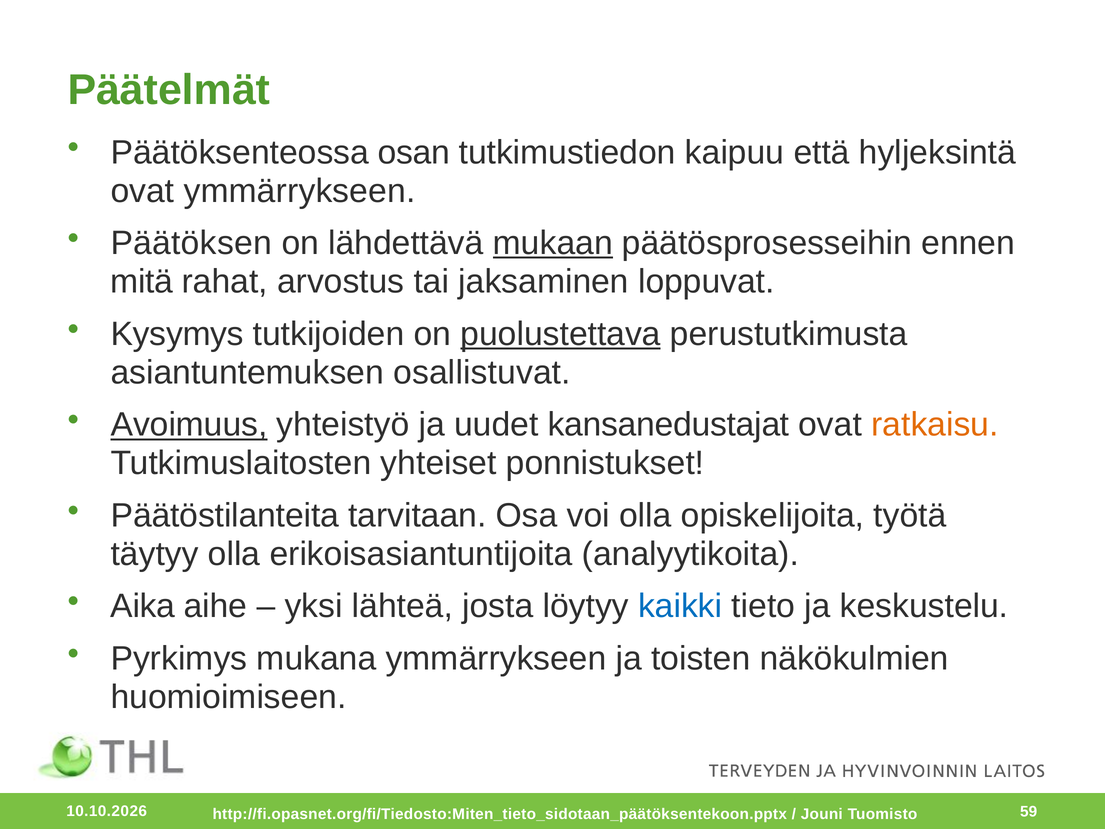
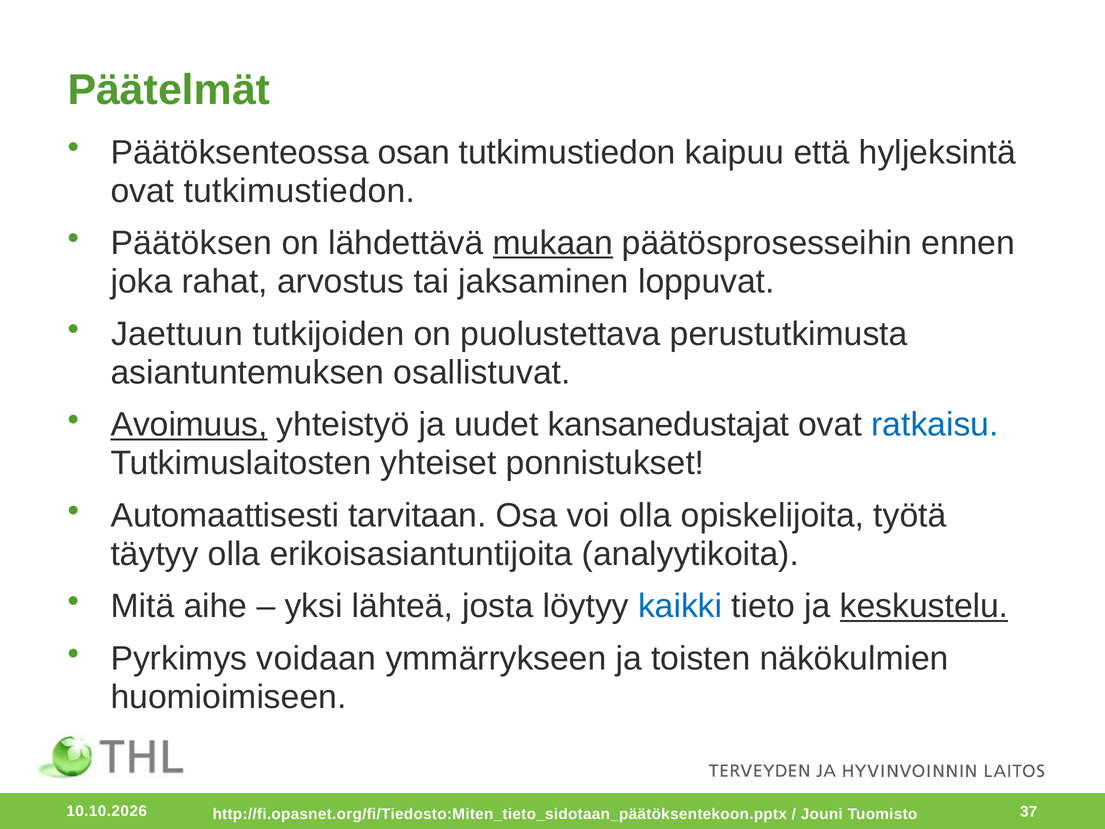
ovat ymmärrykseen: ymmärrykseen -> tutkimustiedon (299, 191)
mitä: mitä -> joka (142, 282)
Kysymys: Kysymys -> Jaettuun (177, 334)
puolustettava underline: present -> none (561, 334)
ratkaisu colour: orange -> blue (935, 425)
Päätöstilanteita: Päätöstilanteita -> Automaattisesti (225, 515)
Aika: Aika -> Mitä (143, 606)
keskustelu underline: none -> present (924, 606)
mukana: mukana -> voidaan (316, 658)
59: 59 -> 37 (1029, 811)
